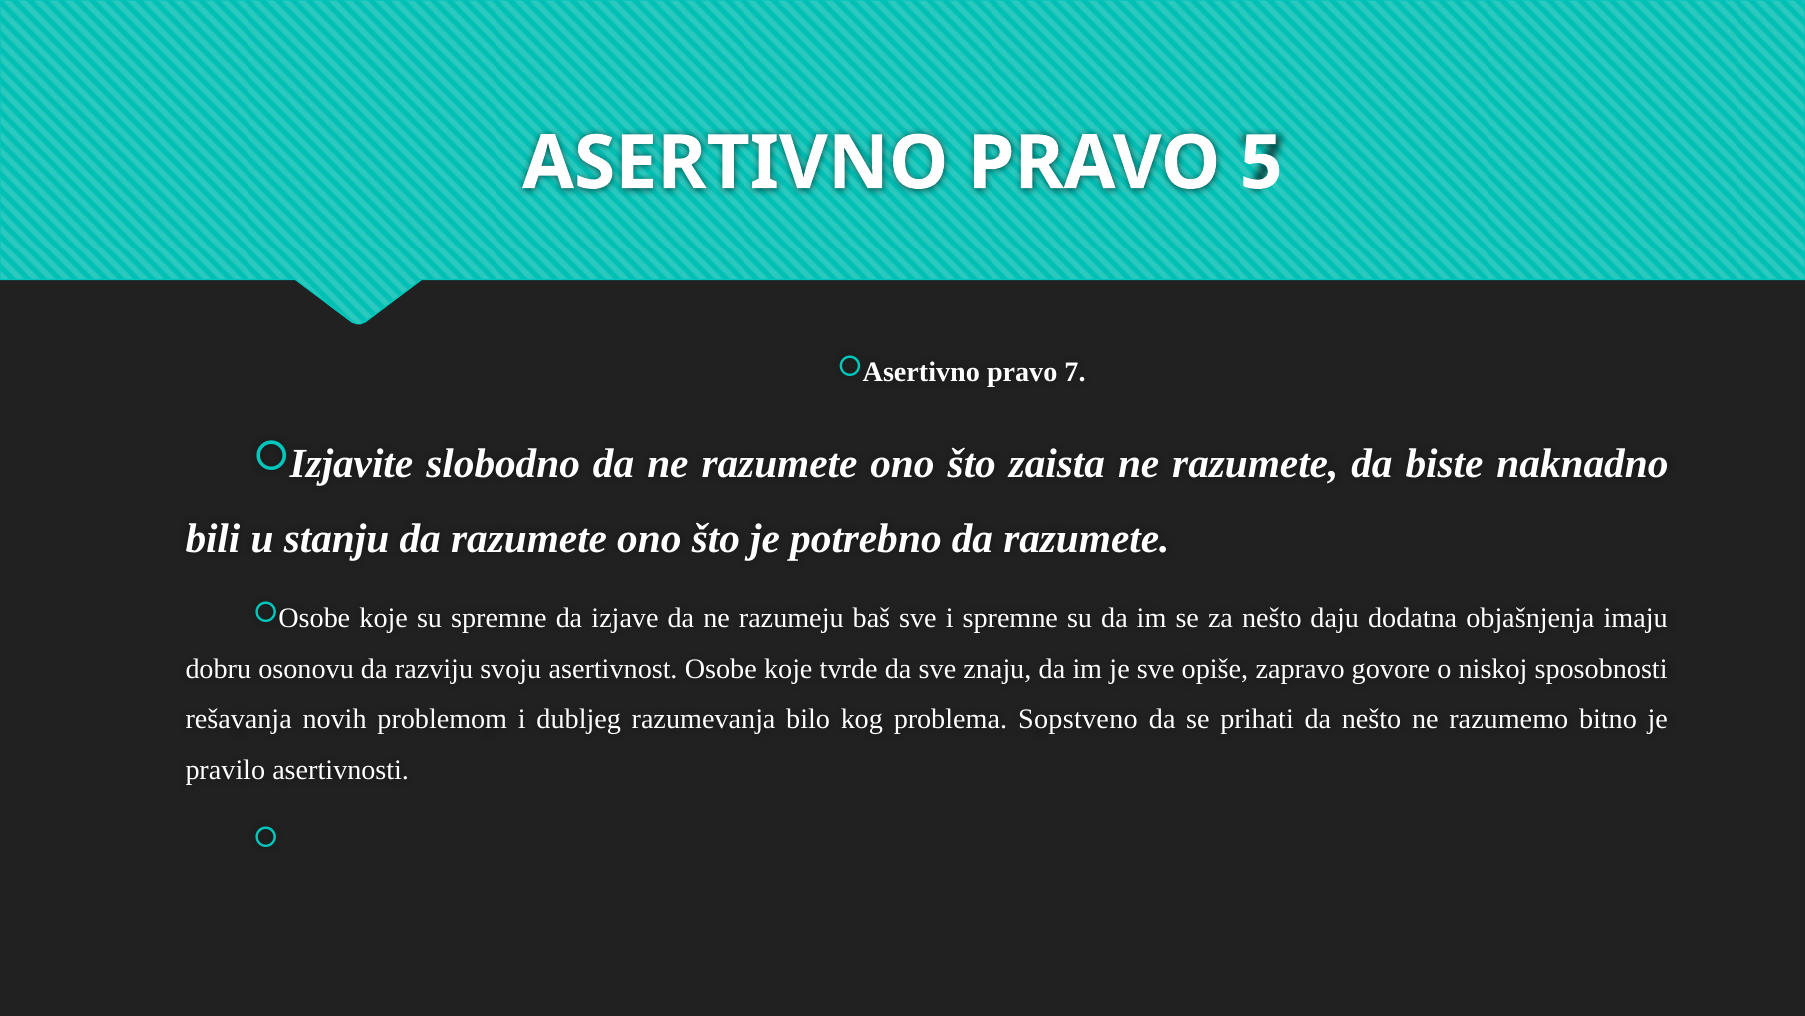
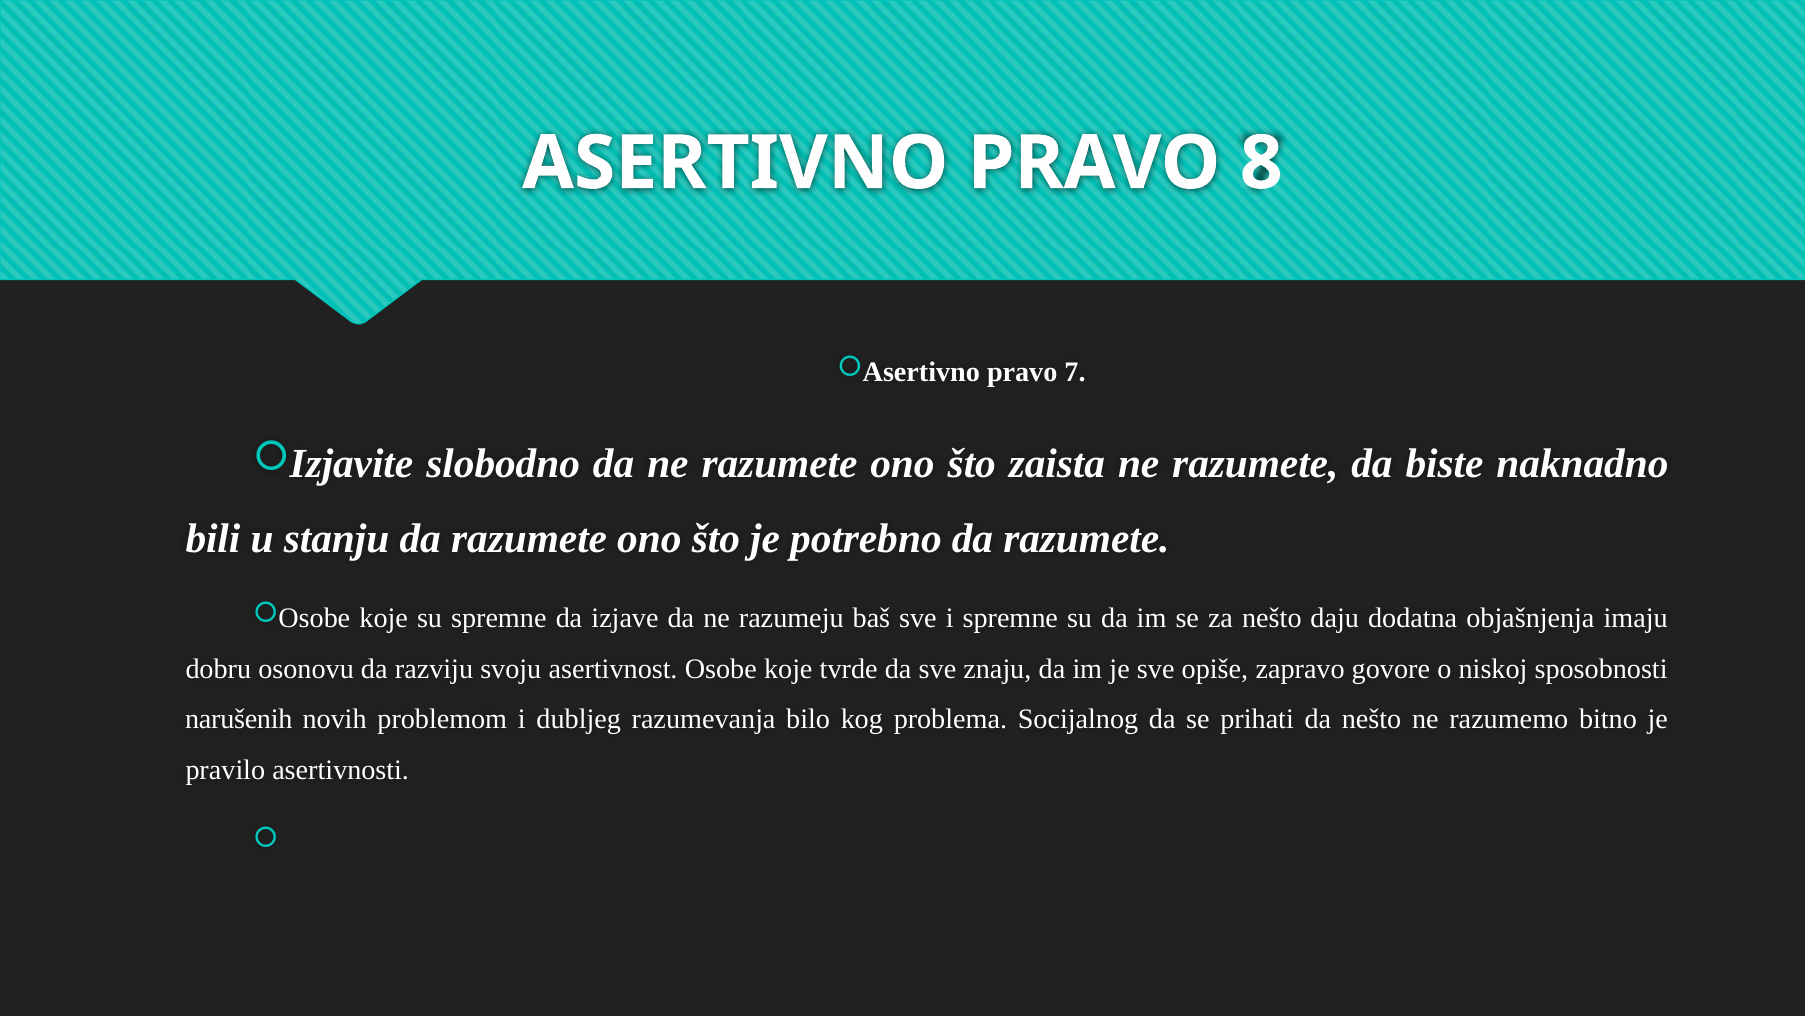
5: 5 -> 8 (1261, 163)
rešavanja: rešavanja -> narušenih (239, 719)
Sopstveno: Sopstveno -> Socijalnog (1078, 719)
